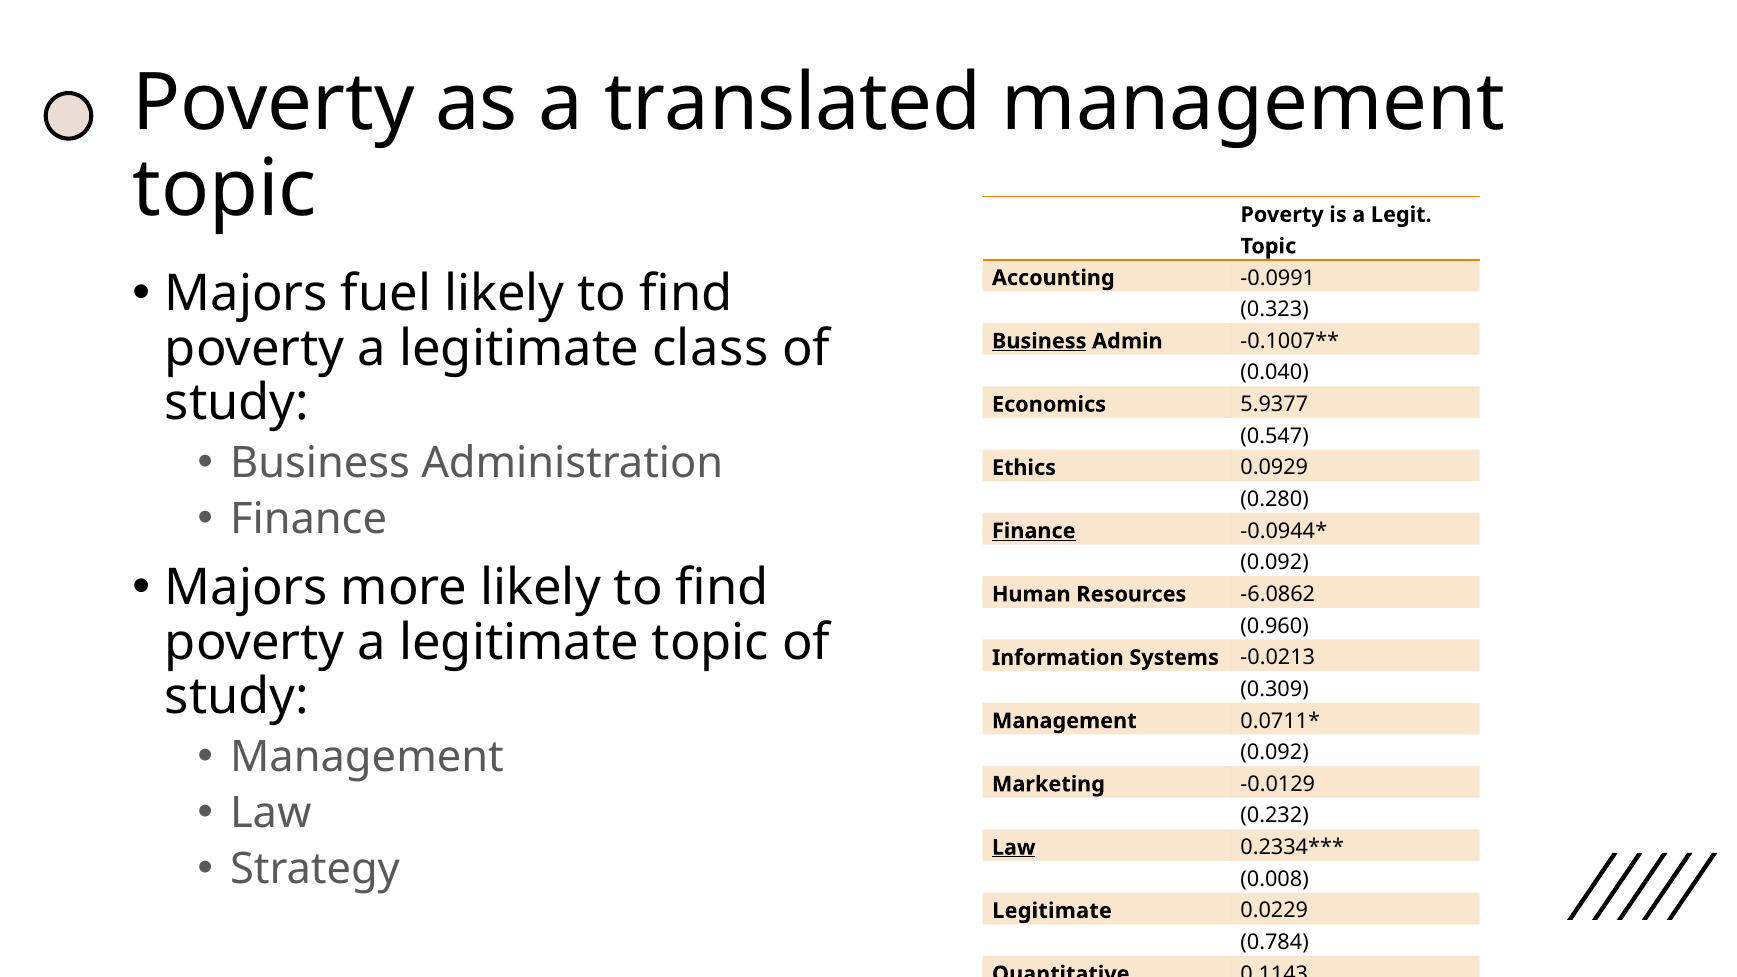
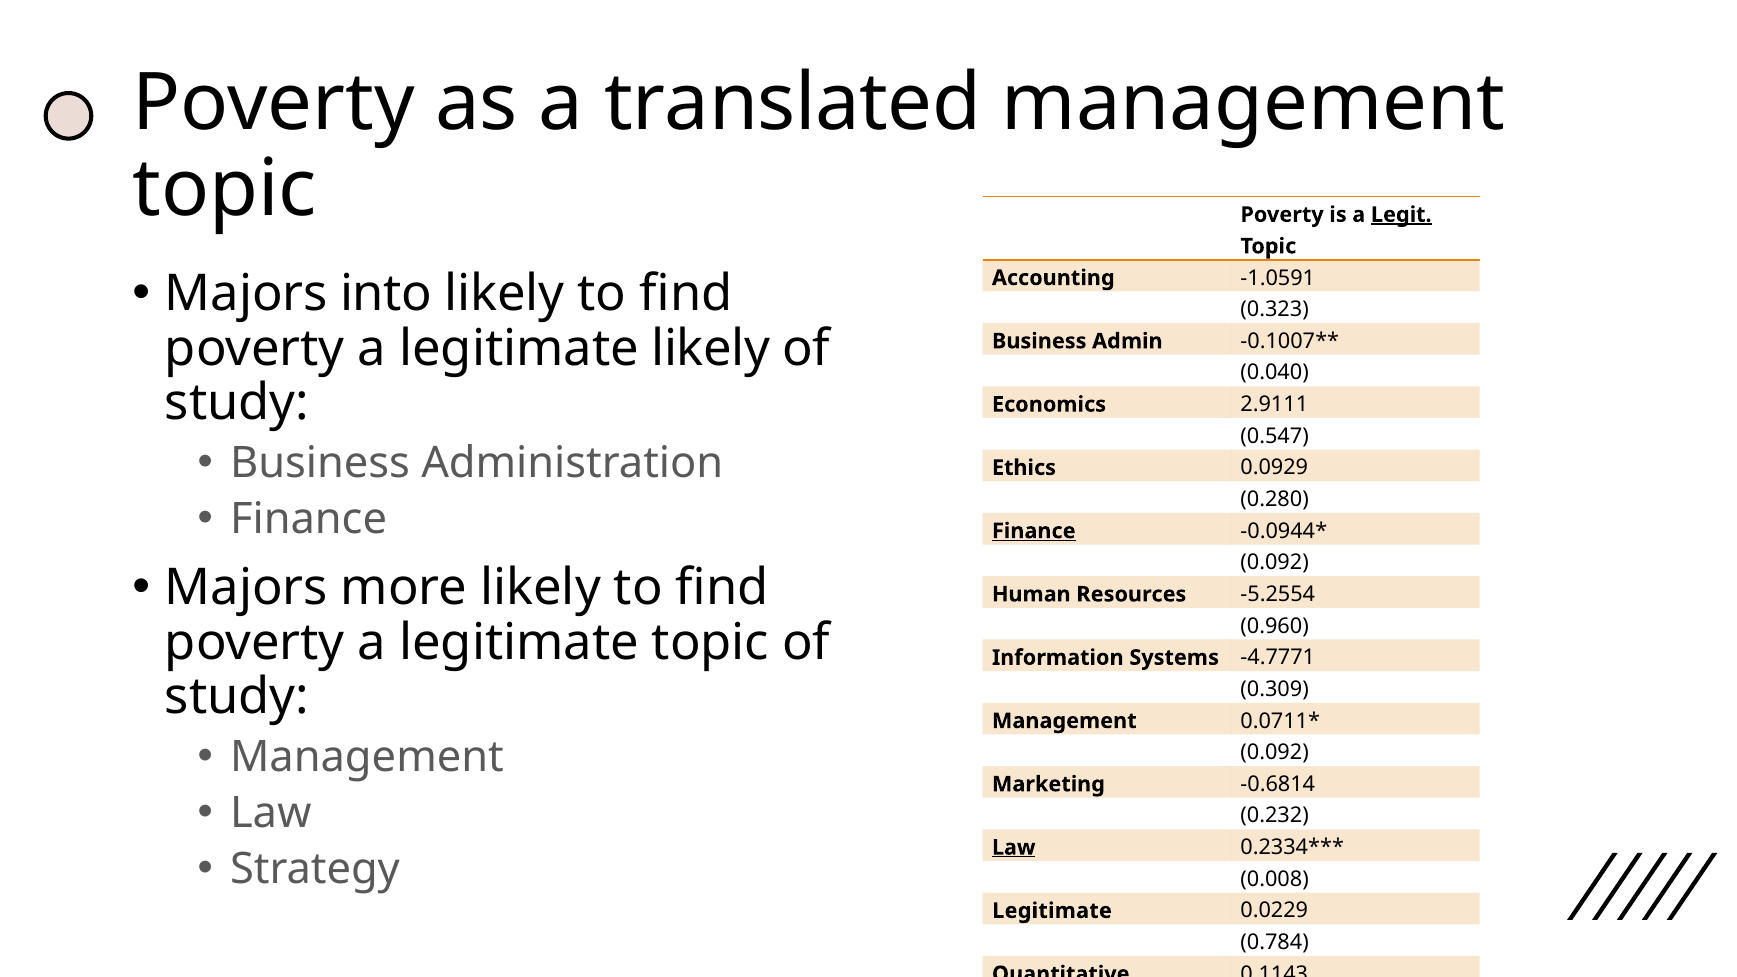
Legit underline: none -> present (1401, 215)
fuel: fuel -> into (386, 294)
-0.0991: -0.0991 -> -1.0591 (1278, 278)
legitimate class: class -> likely (711, 348)
Business underline: present -> none (1039, 341)
5.9377: 5.9377 -> 2.9111 (1274, 404)
-6.0862: -6.0862 -> -5.2554 (1278, 594)
-0.0213: -0.0213 -> -4.7771 (1278, 658)
-0.0129: -0.0129 -> -0.6814 (1278, 784)
